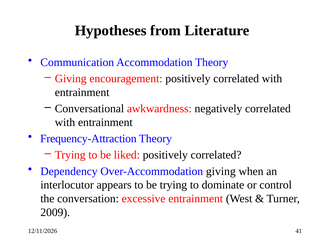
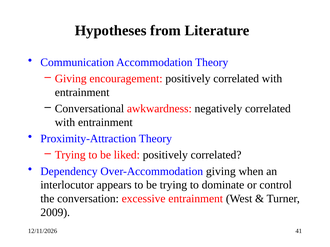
Frequency-Attraction: Frequency-Attraction -> Proximity-Attraction (88, 139)
